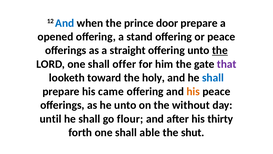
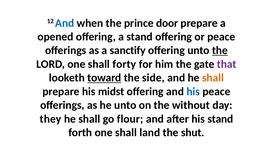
straight: straight -> sanctify (128, 50)
offer: offer -> forty (124, 64)
toward underline: none -> present (104, 78)
holy: holy -> side (153, 78)
shall colour: blue -> orange (213, 78)
came: came -> midst (111, 91)
his colour: orange -> blue (193, 91)
until: until -> they (51, 119)
his thirty: thirty -> stand (220, 119)
able: able -> land (150, 132)
